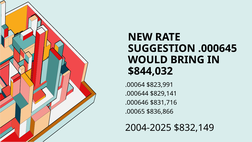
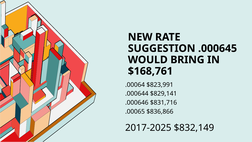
$844,032: $844,032 -> $168,761 (150, 71)
2004-2025: 2004-2025 -> 2017-2025 (148, 128)
